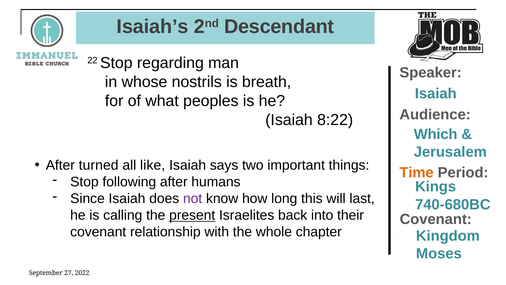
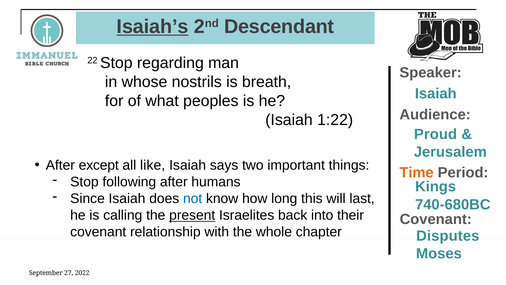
Isaiah’s underline: none -> present (153, 27)
8:22: 8:22 -> 1:22 (335, 120)
Which: Which -> Proud (436, 134)
turned: turned -> except (99, 165)
not colour: purple -> blue (193, 198)
Kingdom: Kingdom -> Disputes (448, 236)
